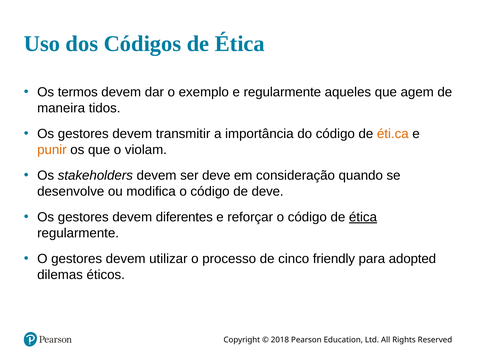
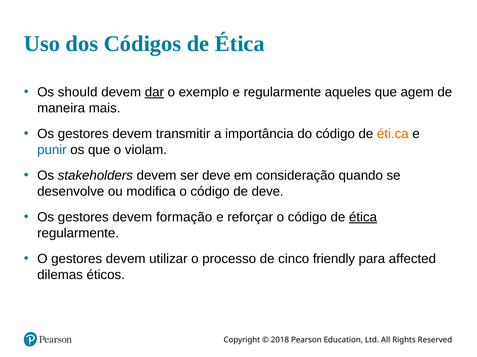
termos: termos -> should (78, 92)
dar underline: none -> present (154, 92)
tidos: tidos -> mais (105, 108)
punir colour: orange -> blue (52, 150)
diferentes: diferentes -> formação (184, 218)
adopted: adopted -> affected (412, 259)
